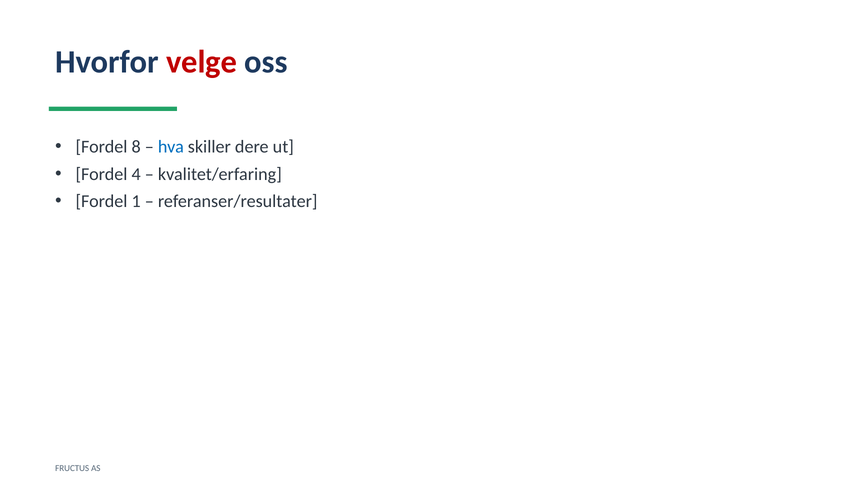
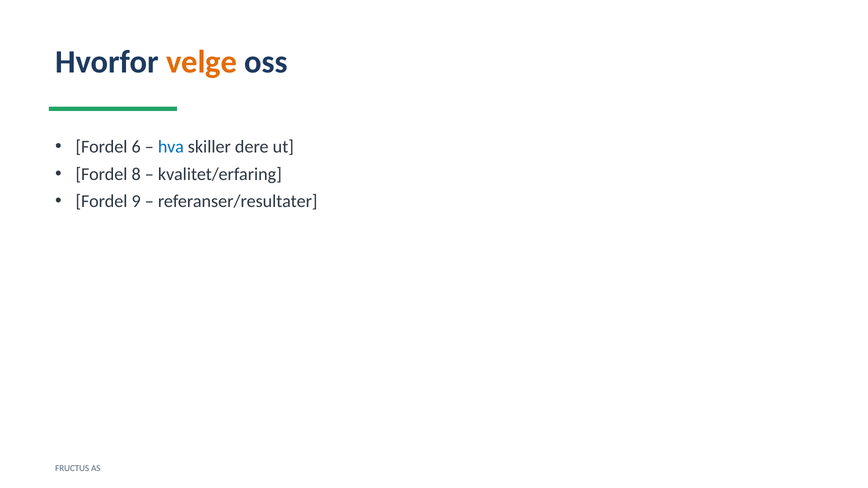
velge colour: red -> orange (202, 62)
8: 8 -> 6 (136, 147)
4: 4 -> 8 (136, 174)
1: 1 -> 9 (136, 201)
